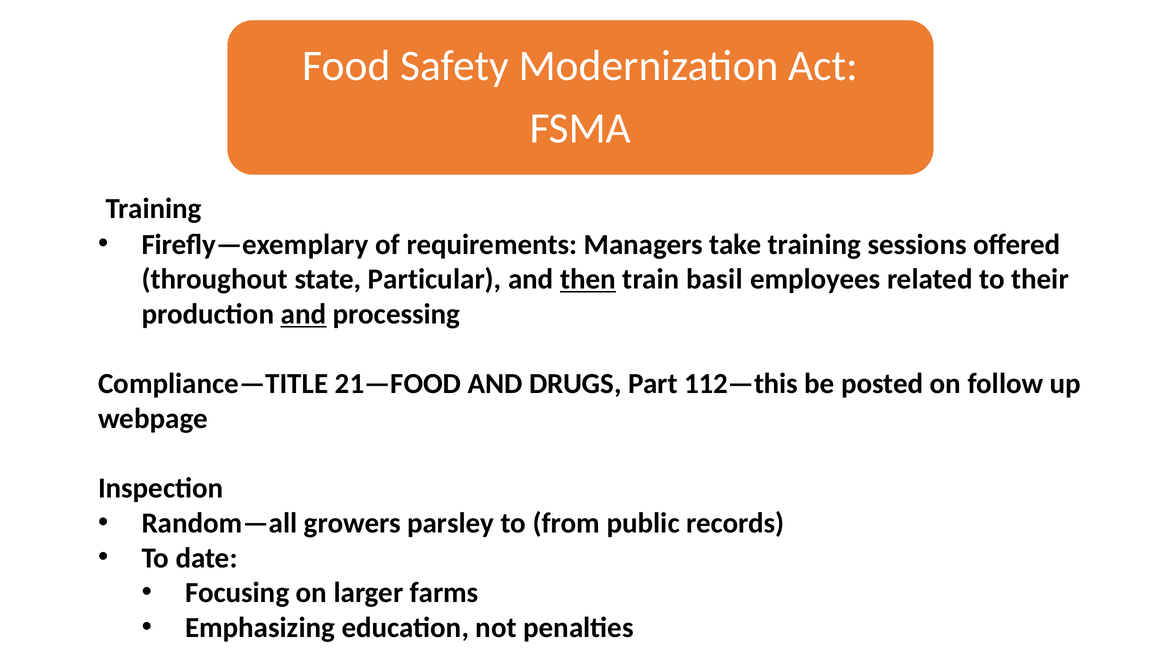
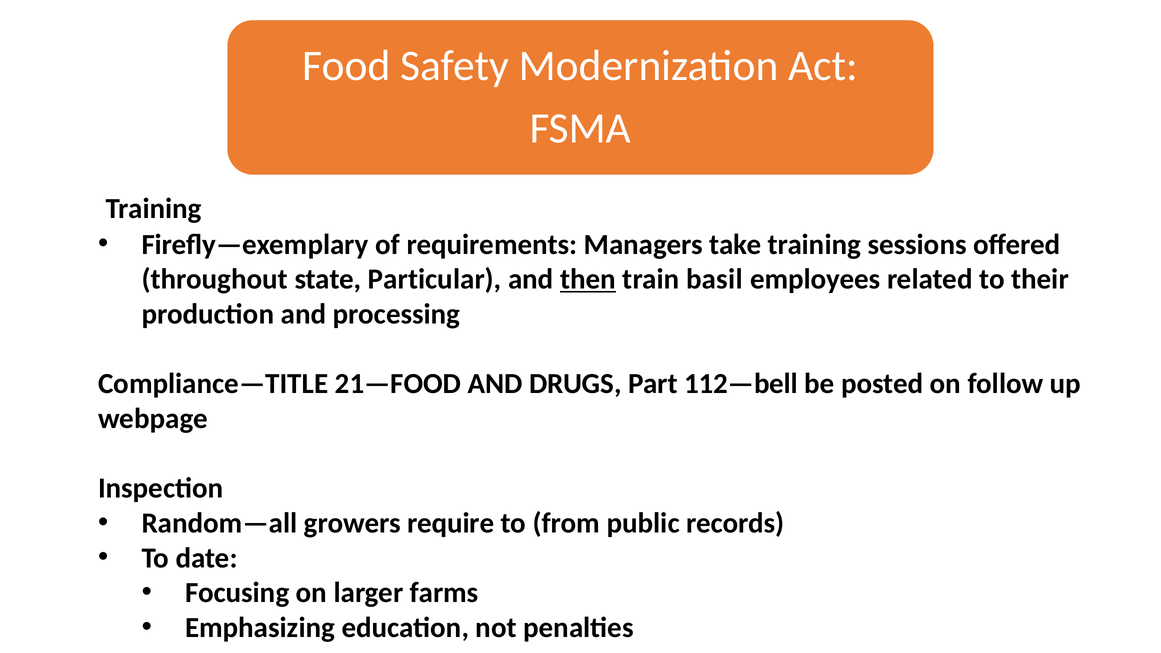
and underline: present -> none (303, 314)
112—this: 112—this -> 112—bell (741, 384)
parsley: parsley -> require (451, 523)
